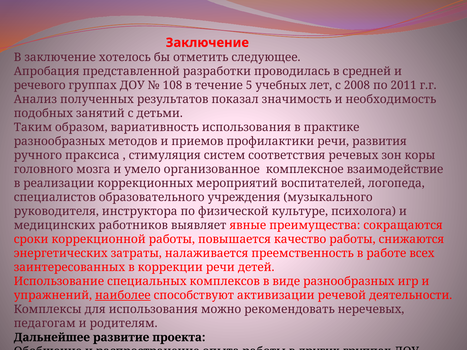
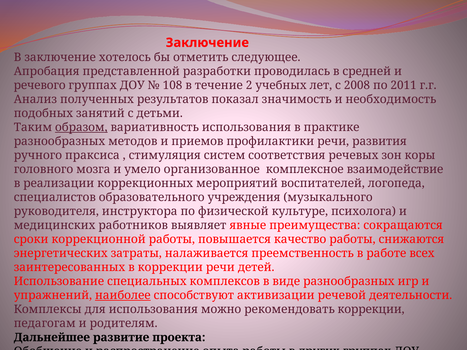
5: 5 -> 2 (249, 85)
образом underline: none -> present (81, 127)
рекомендовать неречевых: неречевых -> коррекции (371, 310)
